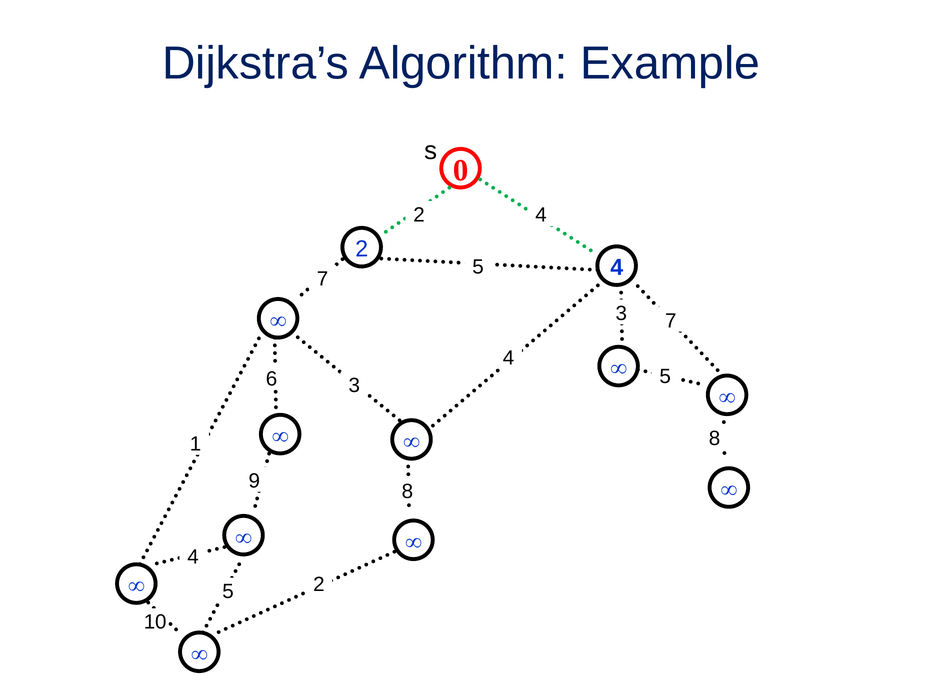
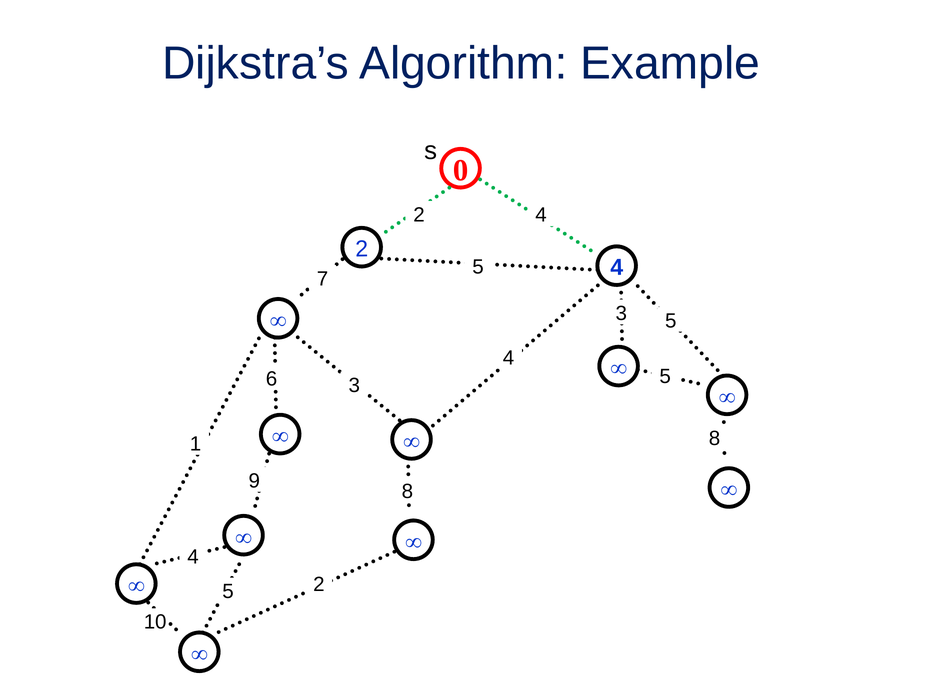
3 7: 7 -> 5 (671, 321)
